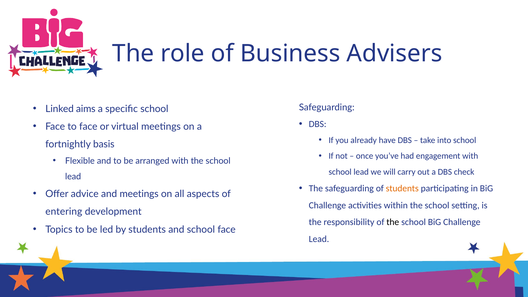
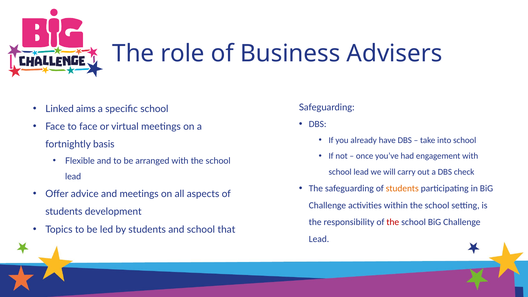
entering: entering -> students (64, 212)
the colour: black -> red (393, 222)
school face: face -> that (226, 229)
